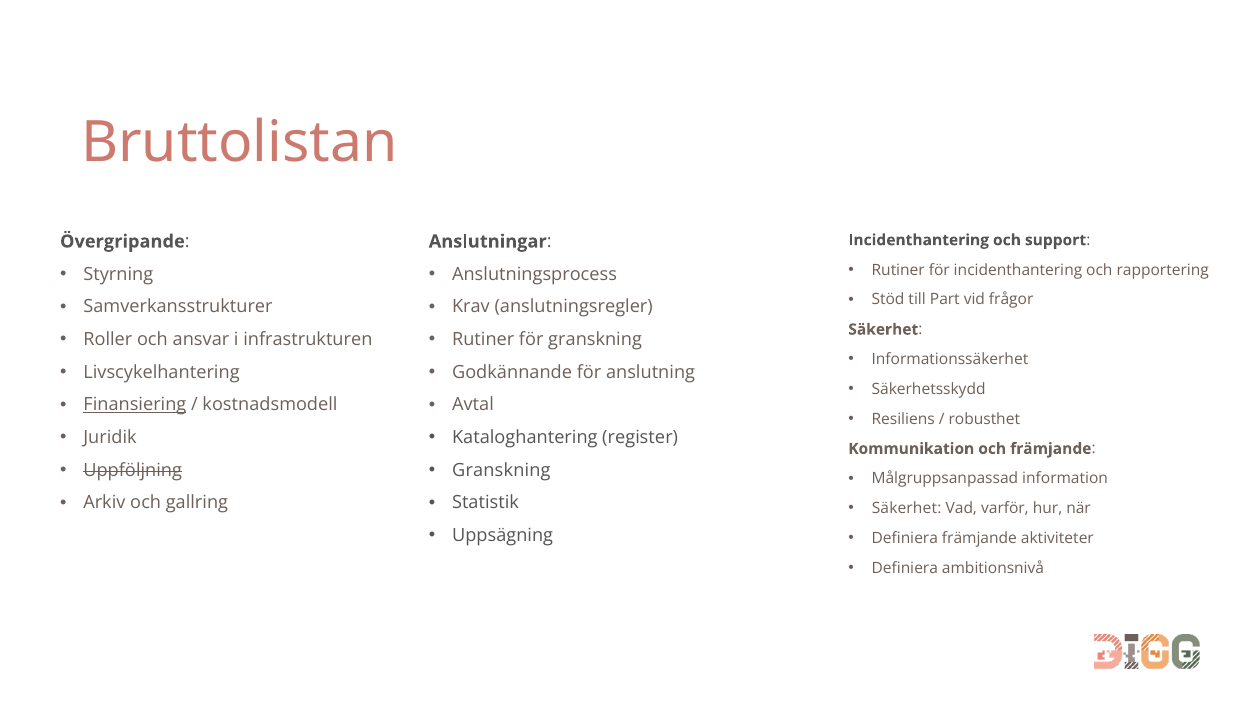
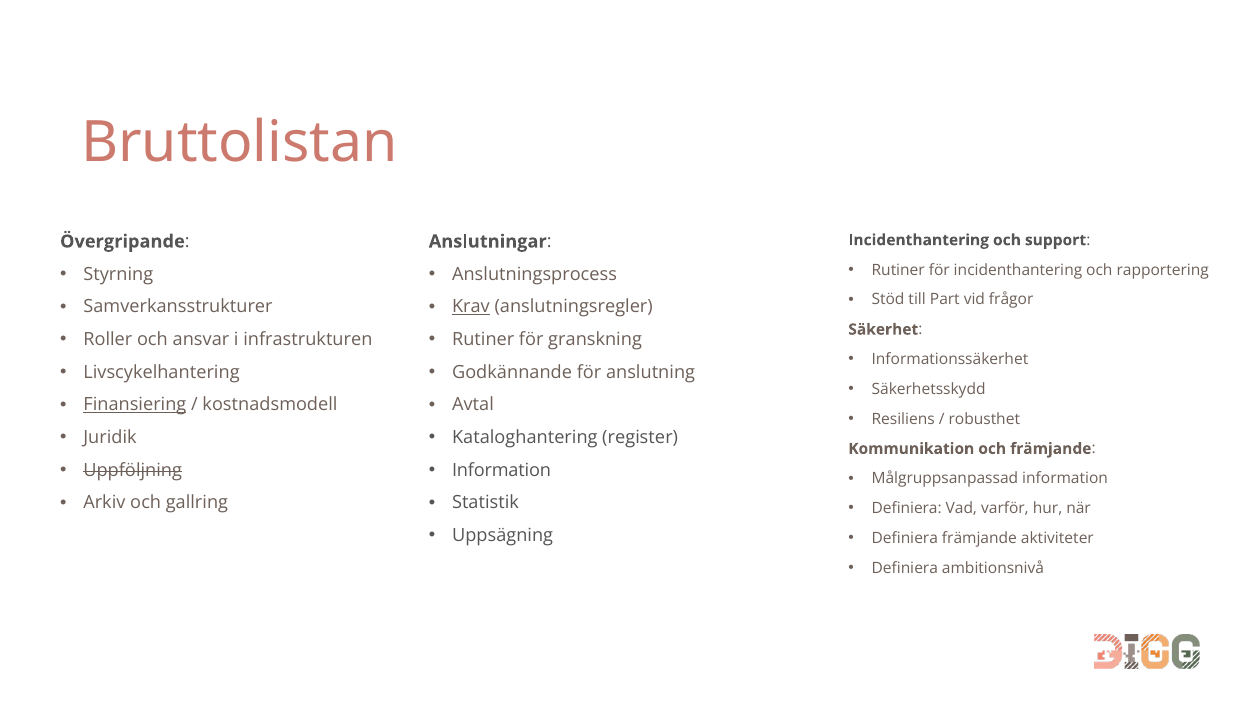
Krav underline: none -> present (471, 307)
Granskning: Granskning -> Information (501, 470)
Säkerhet: Säkerhet -> Definiera (907, 508)
